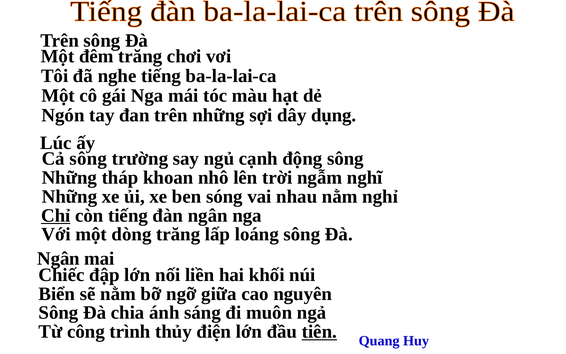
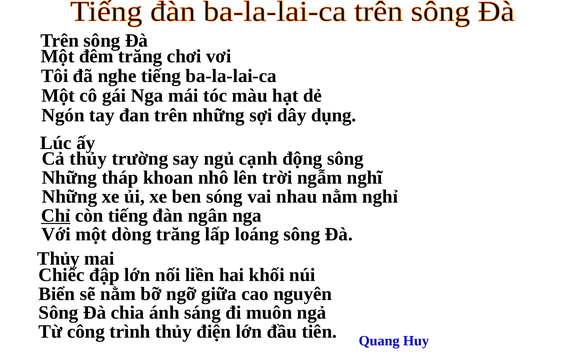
Cả sông: sông -> thủy (88, 159)
Ngân: Ngân -> Thủy (59, 258)
tiên underline: present -> none (319, 331)
